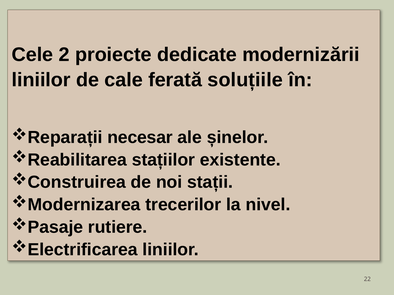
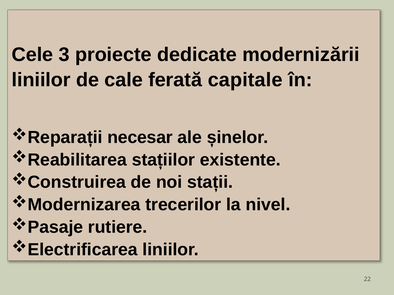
2: 2 -> 3 (64, 55)
soluțiile: soluțiile -> capitale (245, 80)
